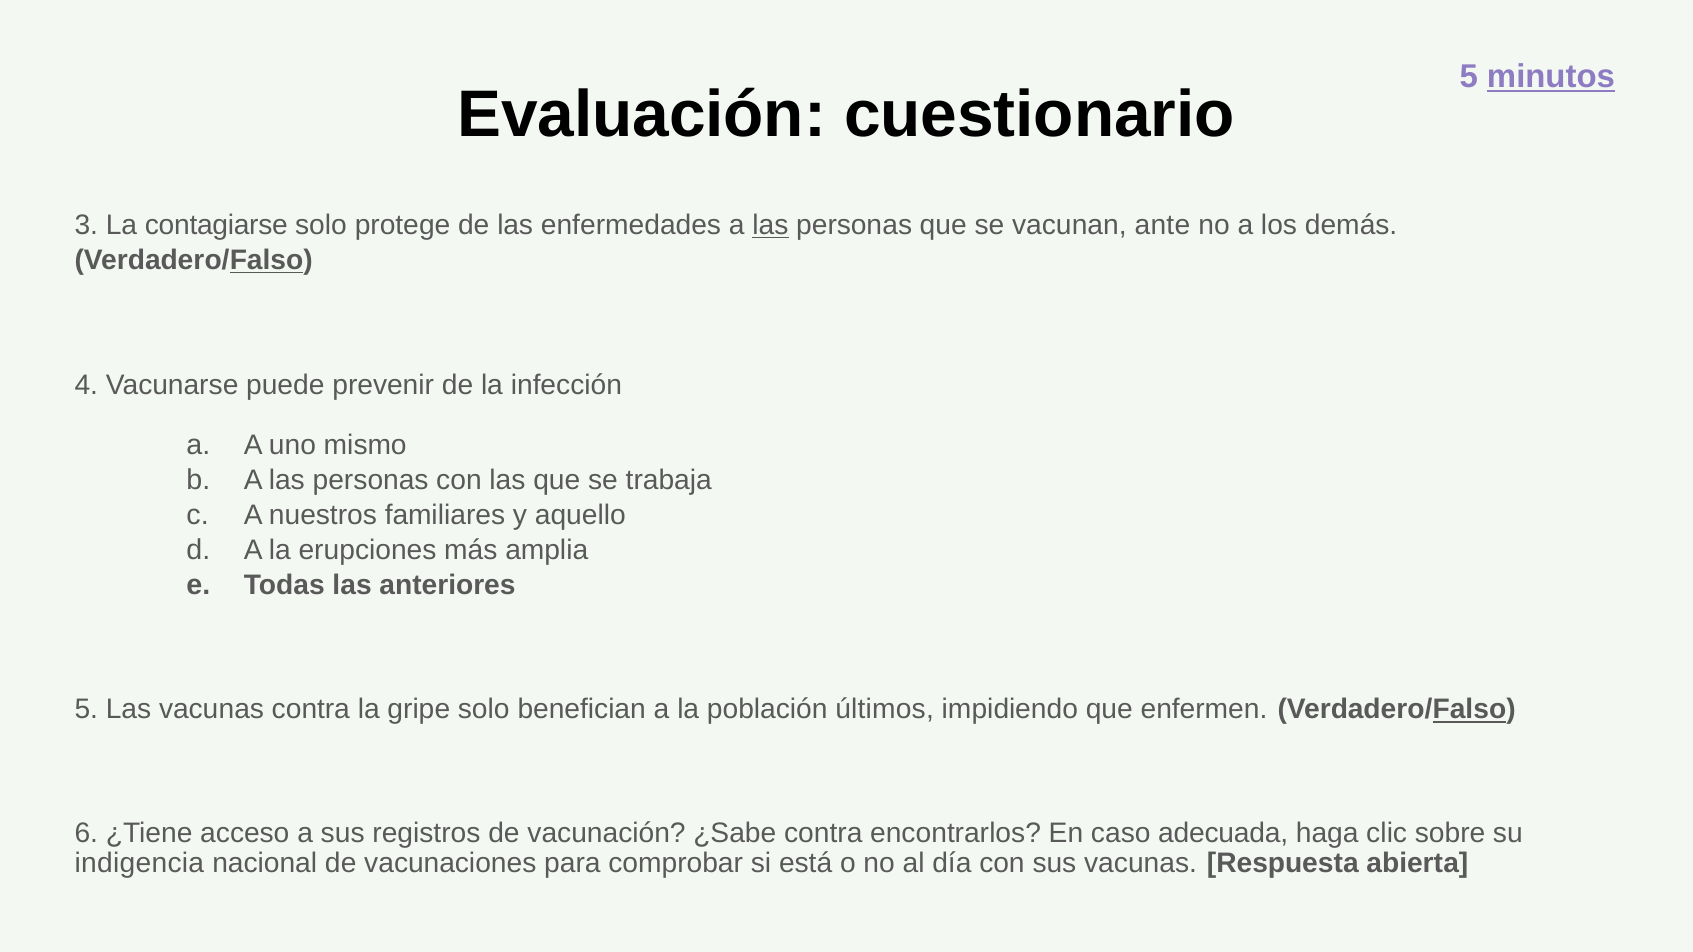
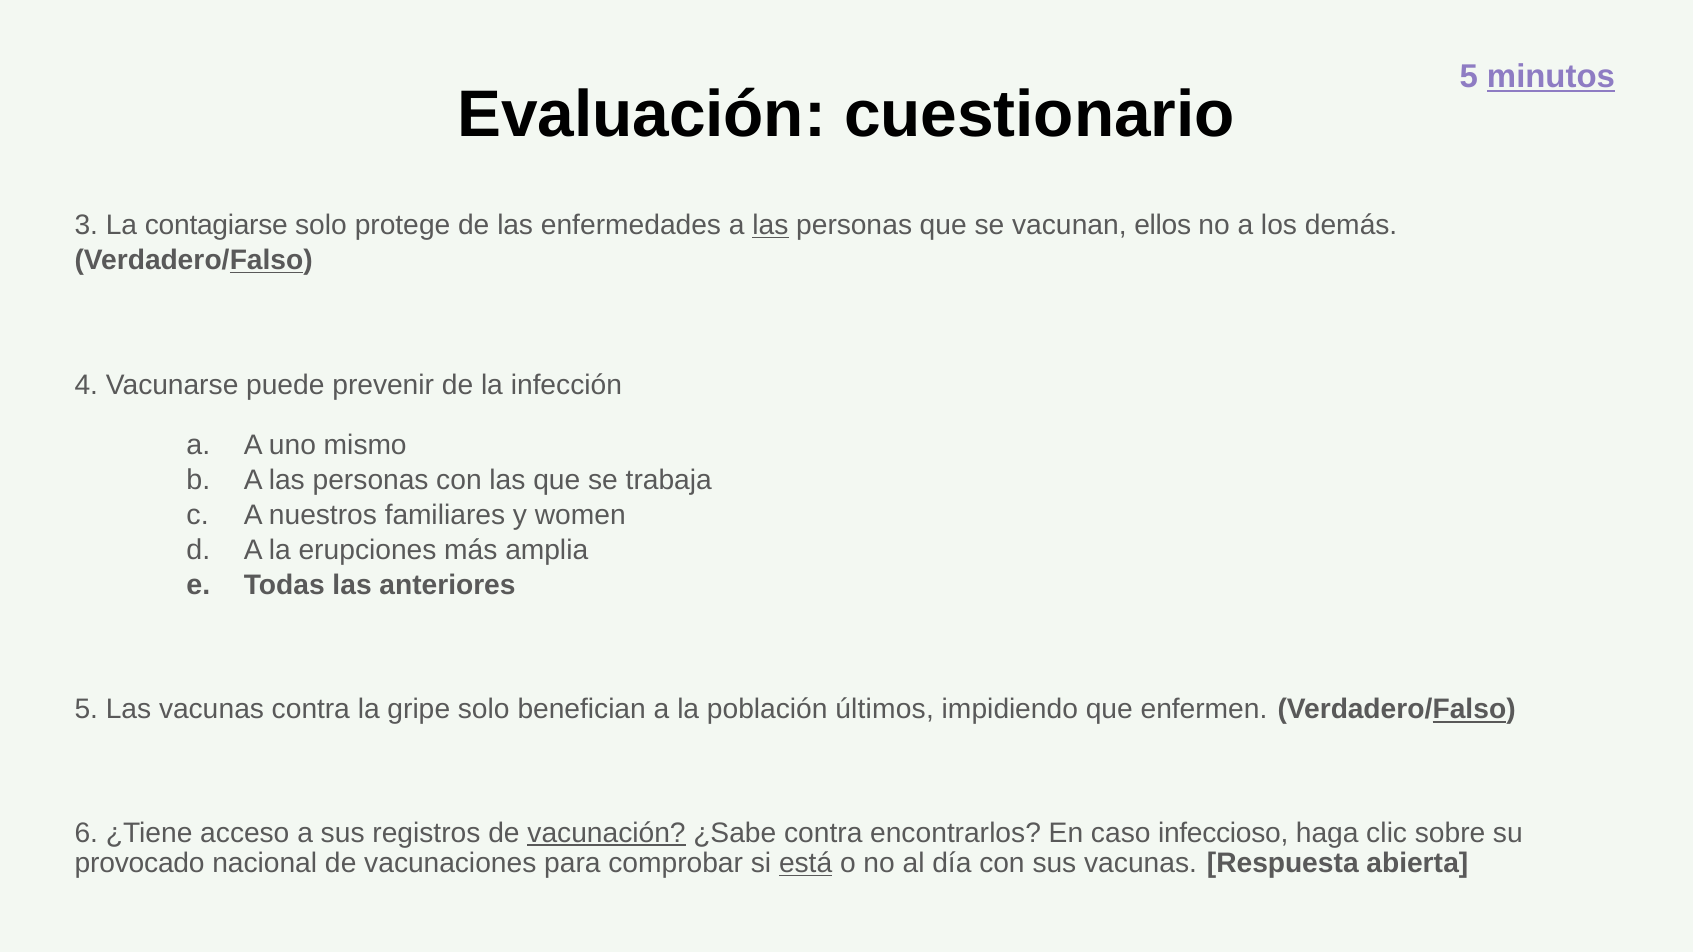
ante: ante -> ellos (1163, 225)
aquello: aquello -> women (580, 515)
vacunación underline: none -> present (607, 833)
adecuada: adecuada -> infeccioso (1223, 833)
indigencia: indigencia -> provocado (140, 864)
está underline: none -> present (806, 864)
